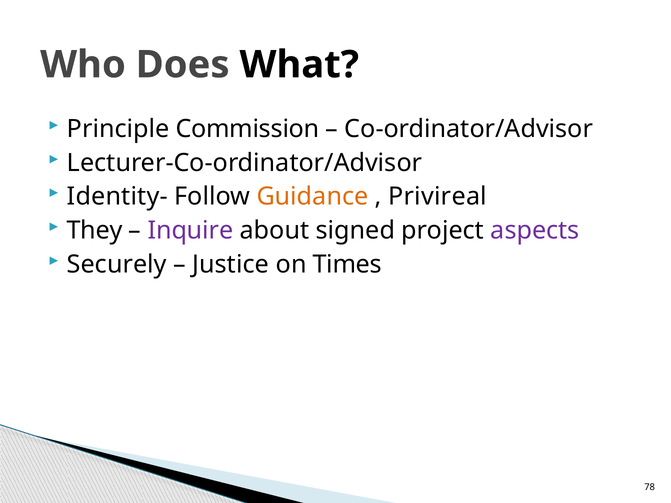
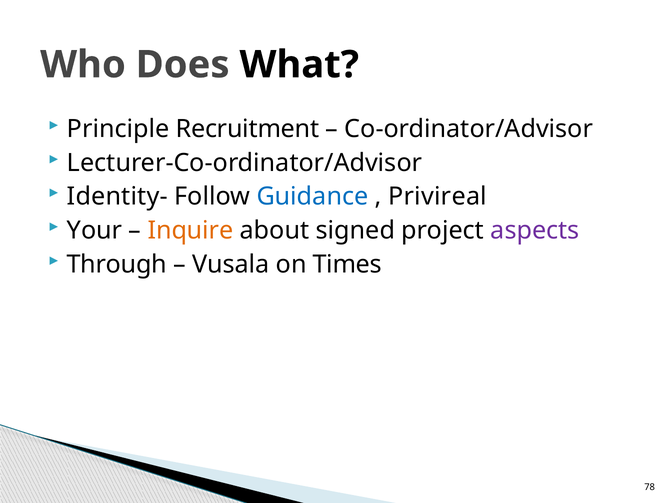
Commission: Commission -> Recruitment (247, 129)
Guidance colour: orange -> blue (312, 197)
They: They -> Your (95, 231)
Inquire colour: purple -> orange (190, 231)
Securely: Securely -> Through (117, 265)
Justice: Justice -> Vusala (231, 265)
